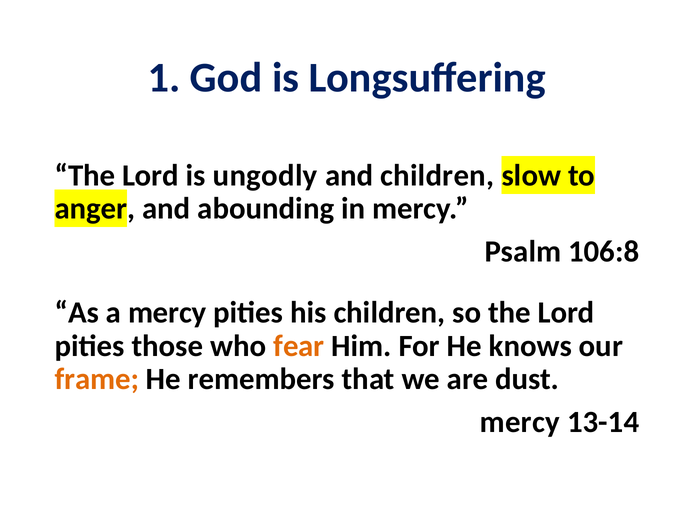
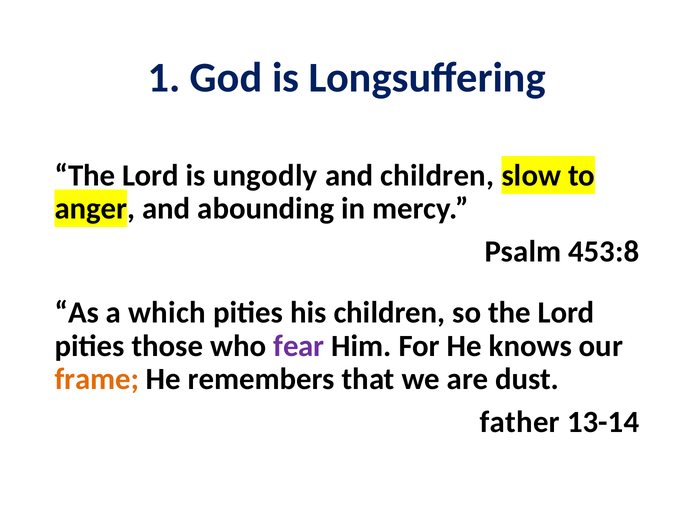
106:8: 106:8 -> 453:8 (604, 252)
a mercy: mercy -> which (167, 313)
fear colour: orange -> purple (299, 346)
mercy: mercy -> father (520, 423)
